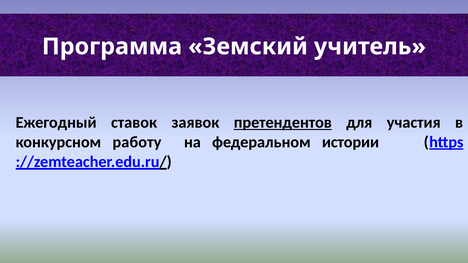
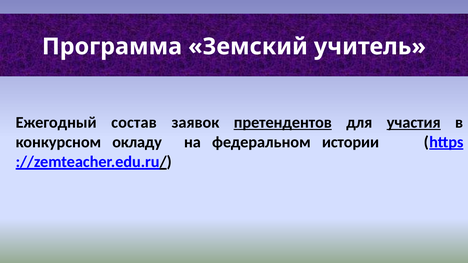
ставок: ставок -> состав (134, 123)
участия underline: none -> present (414, 123)
работу: работу -> окладу (137, 142)
